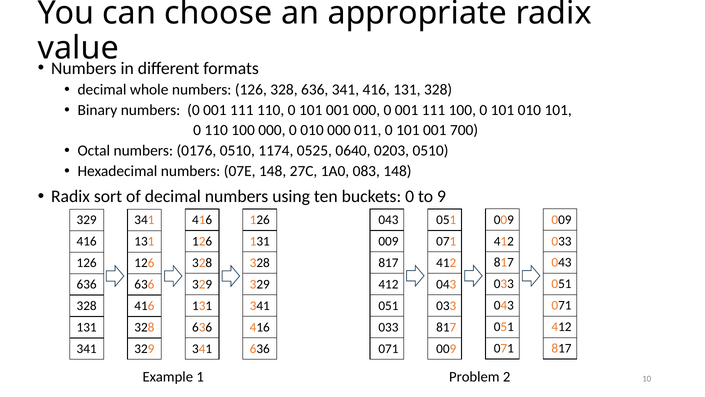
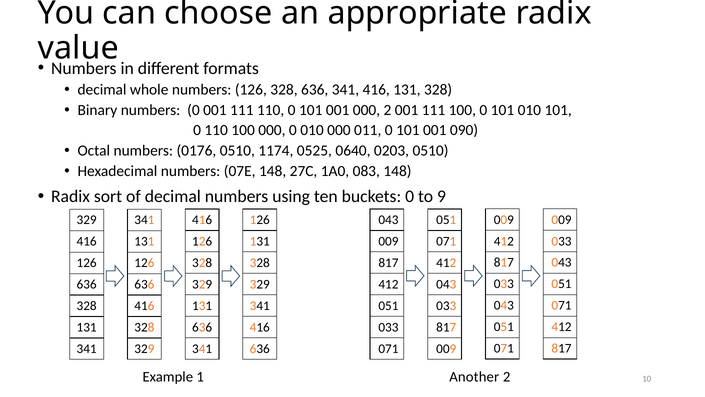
001 000 0: 0 -> 2 (387, 110)
700: 700 -> 090 (464, 130)
Problem: Problem -> Another (474, 377)
